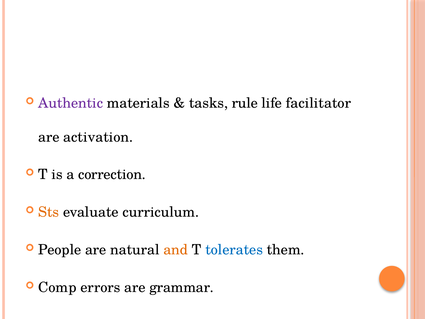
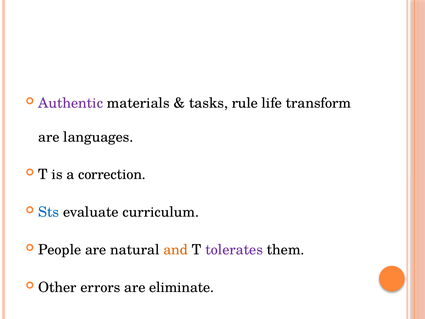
facilitator: facilitator -> transform (318, 103)
activation: activation -> languages (98, 137)
Sts colour: orange -> blue (49, 212)
tolerates colour: blue -> purple (234, 250)
Comp: Comp -> Other (57, 287)
grammar: grammar -> eliminate (182, 287)
